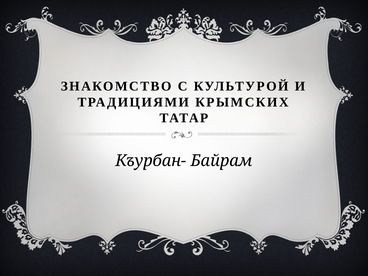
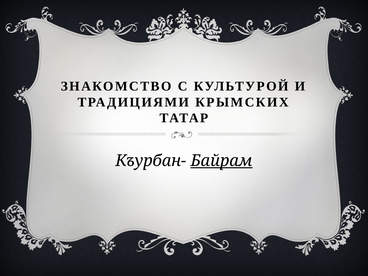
Байрам underline: none -> present (221, 161)
